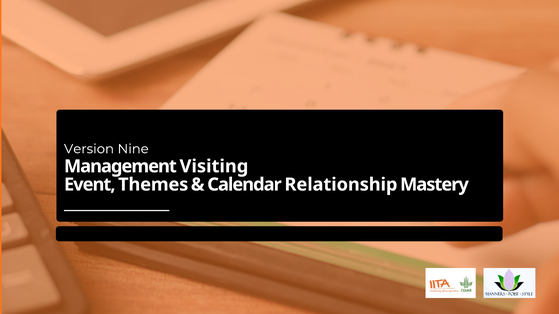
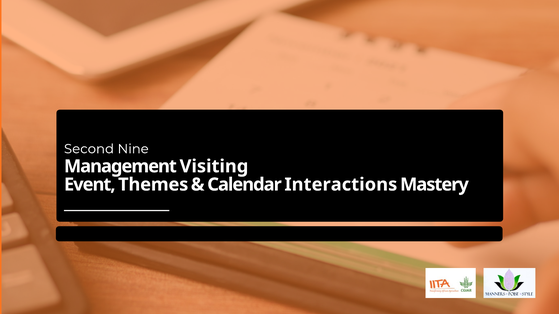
Version: Version -> Second (89, 149)
Relationship: Relationship -> Interactions (341, 185)
